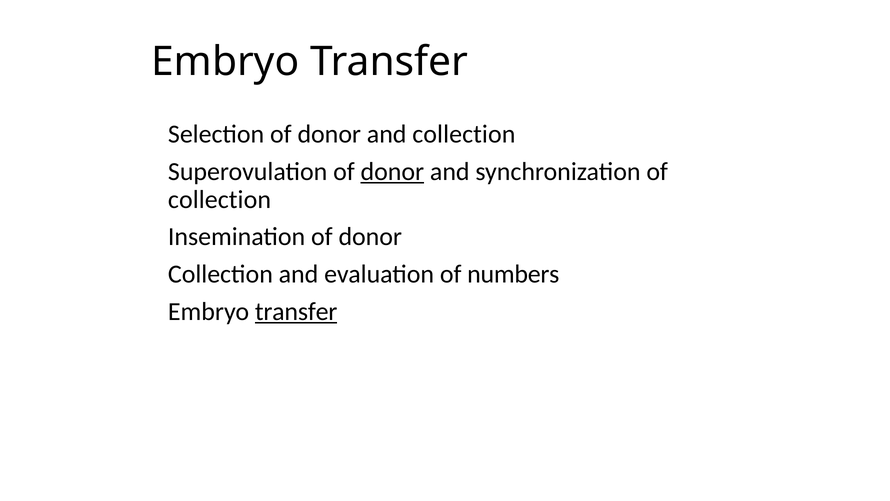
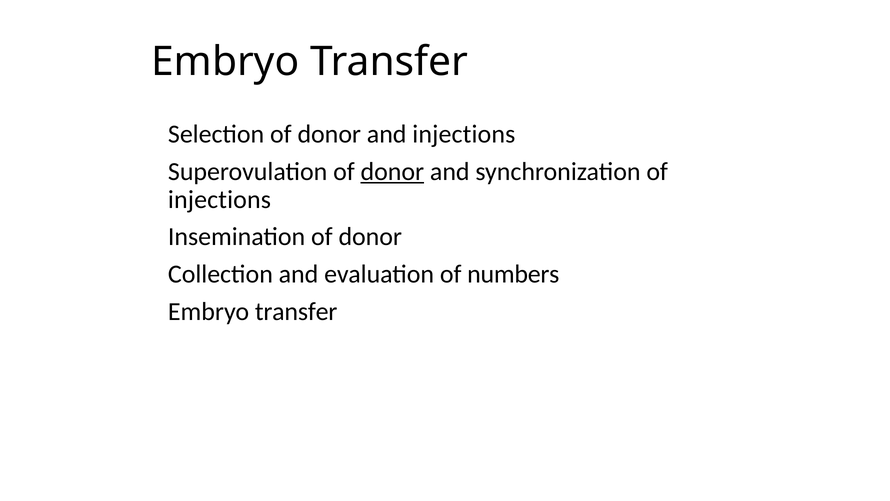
and collection: collection -> injections (464, 134)
collection: collection -> injections (219, 199)
transfer underline: present -> none (296, 311)
